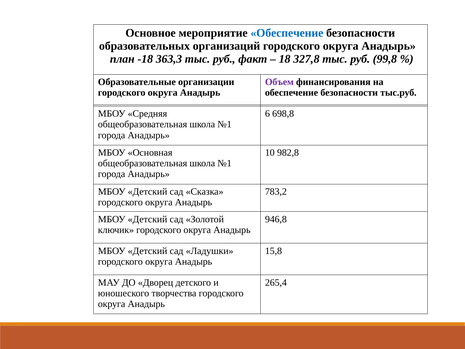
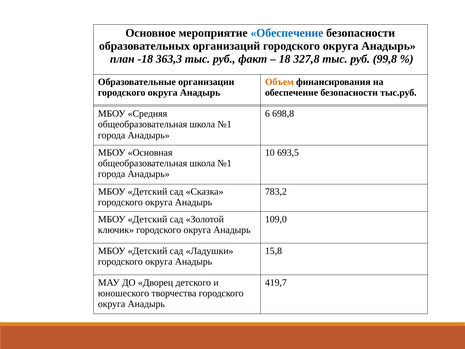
Объем colour: purple -> orange (279, 82)
982,8: 982,8 -> 693,5 (288, 153)
946,8: 946,8 -> 109,0 (276, 219)
265,4: 265,4 -> 419,7 (276, 282)
